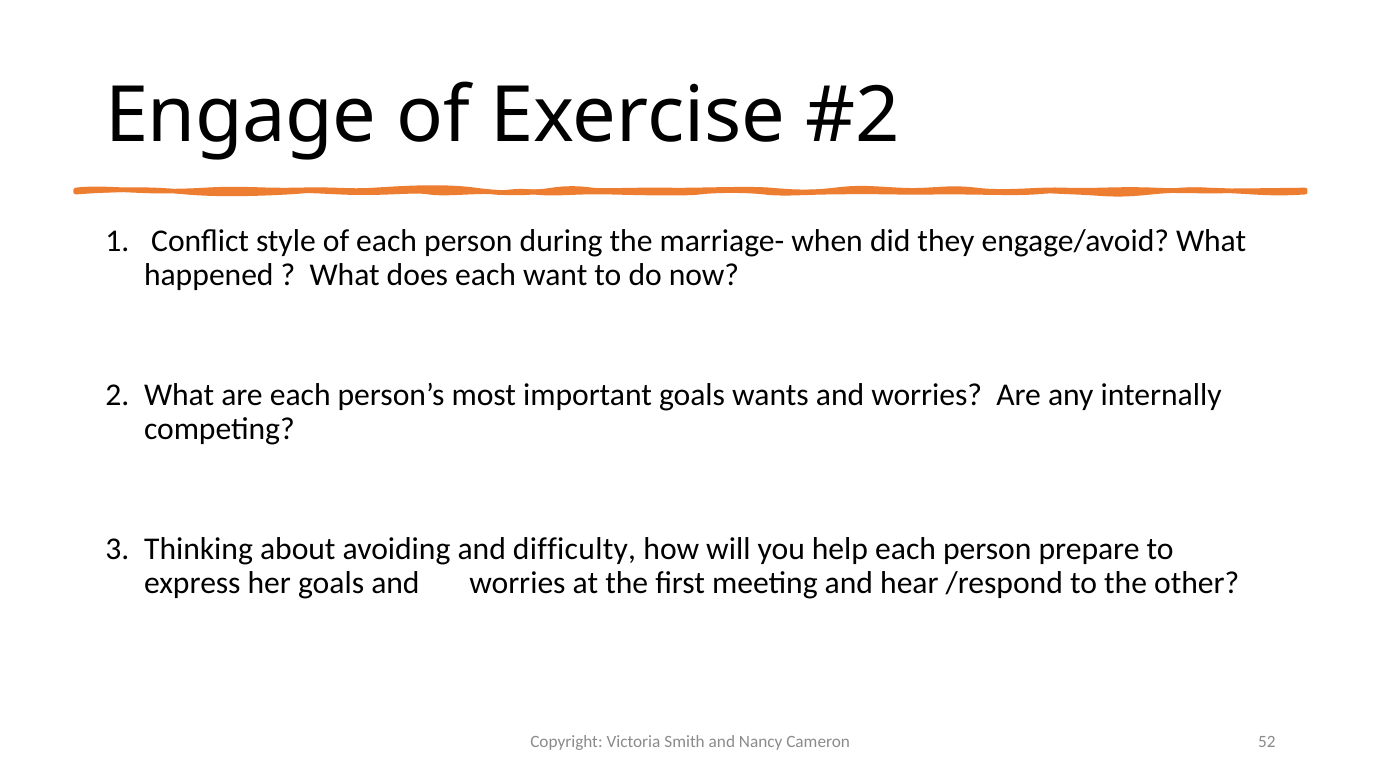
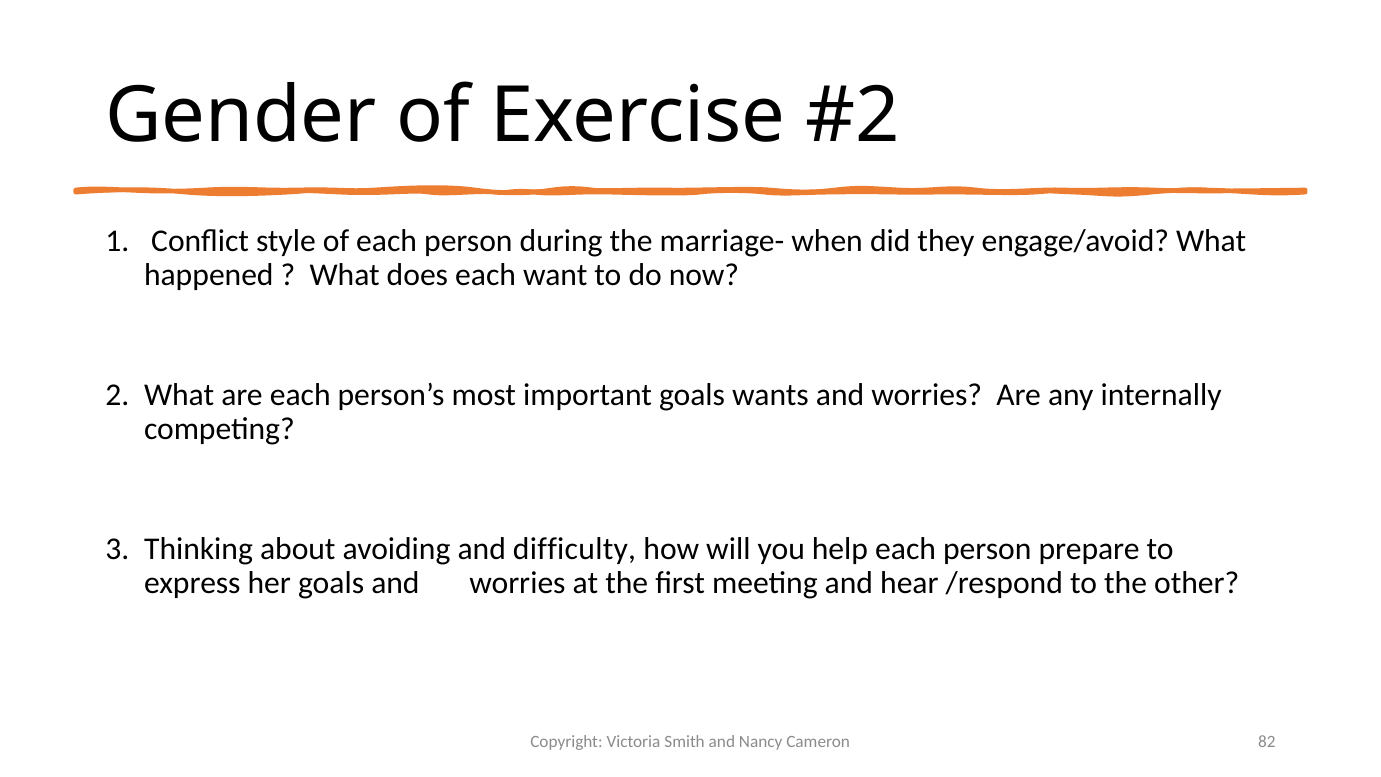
Engage: Engage -> Gender (241, 116)
52: 52 -> 82 (1267, 742)
